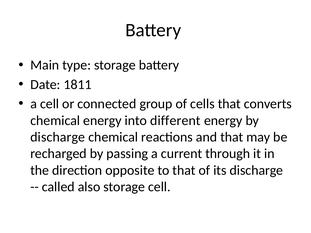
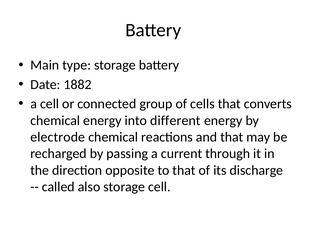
1811: 1811 -> 1882 (78, 85)
discharge: discharge -> electrode (58, 137)
